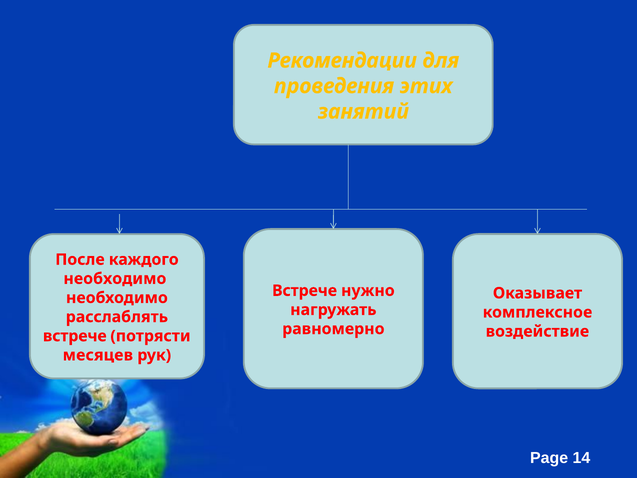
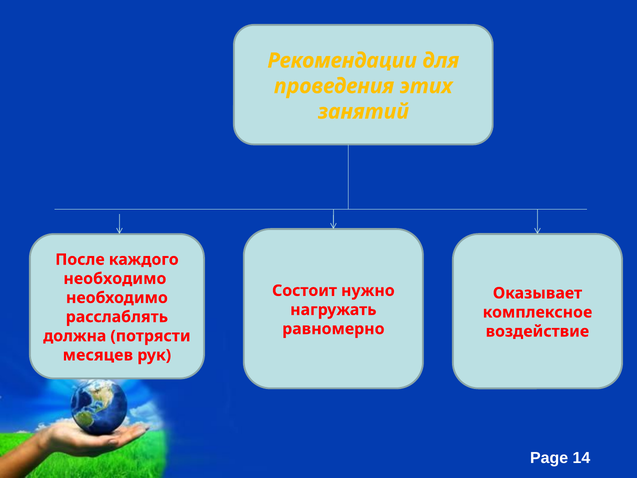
Встрече: Встрече -> Состоит (305, 290)
встрече: встрече -> должна (75, 336)
